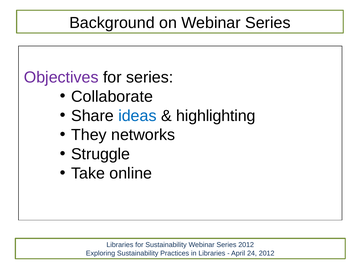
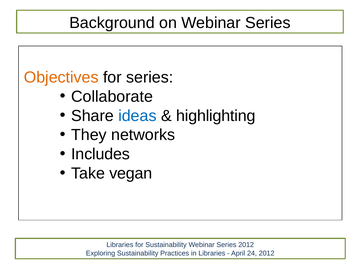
Objectives colour: purple -> orange (61, 77)
Struggle: Struggle -> Includes (101, 154)
online: online -> vegan (131, 173)
